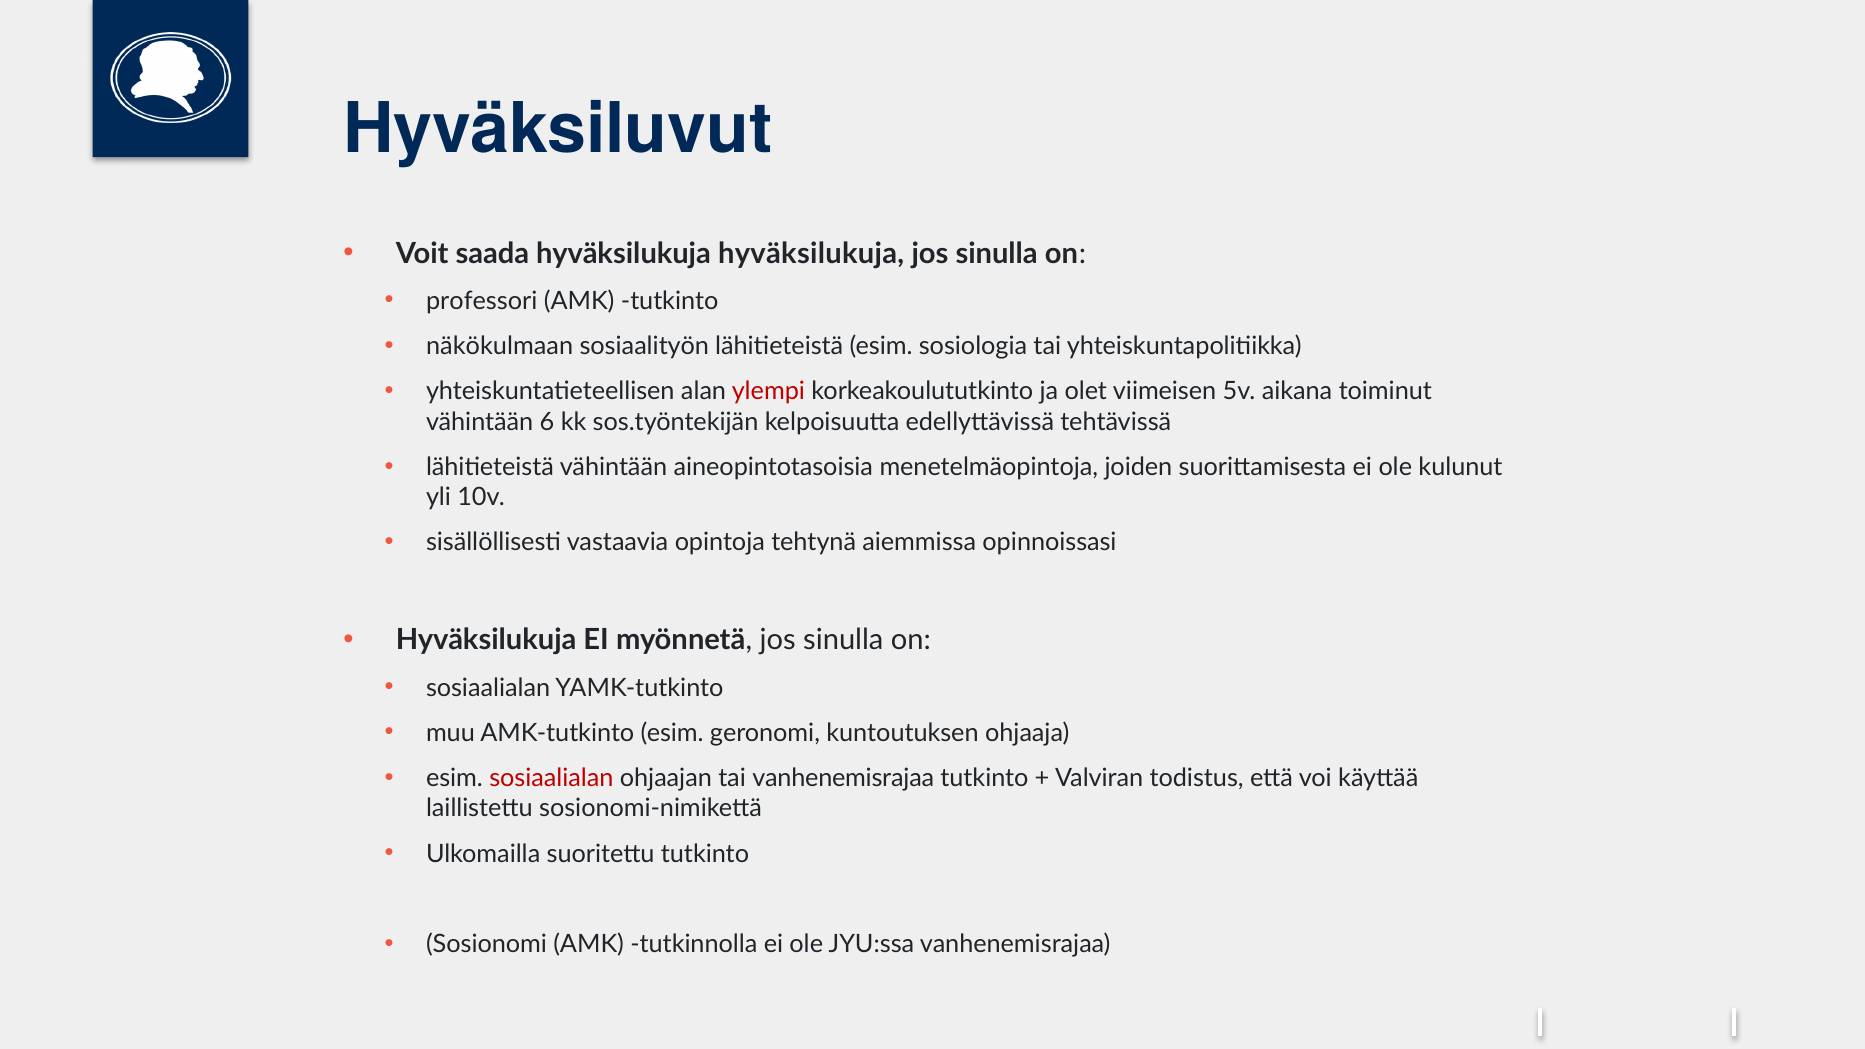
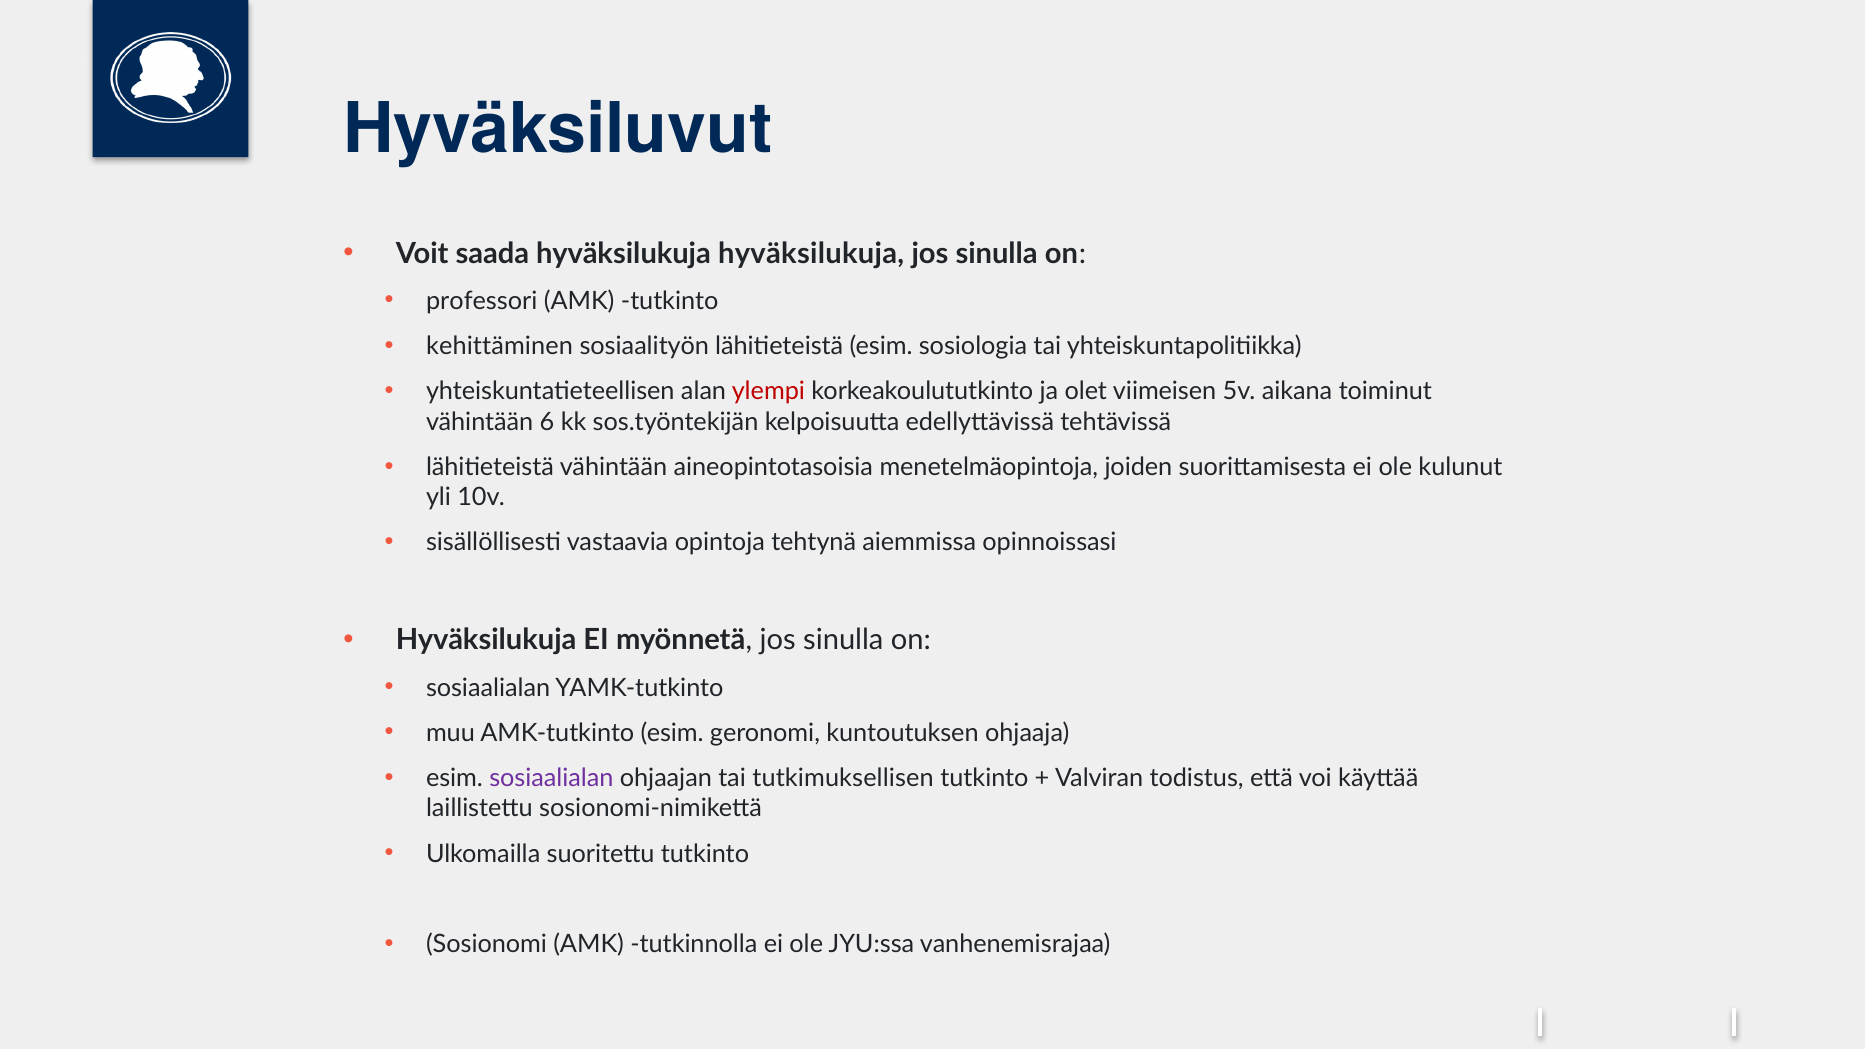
näkökulmaan: näkökulmaan -> kehittäminen (500, 346)
sosiaalialan colour: red -> purple (551, 778)
tai vanhenemisrajaa: vanhenemisrajaa -> tutkimuksellisen (843, 778)
